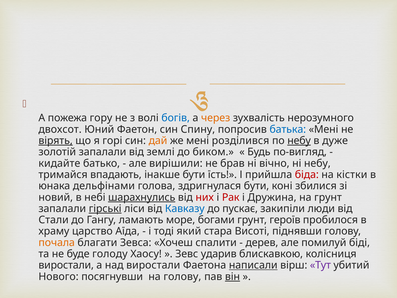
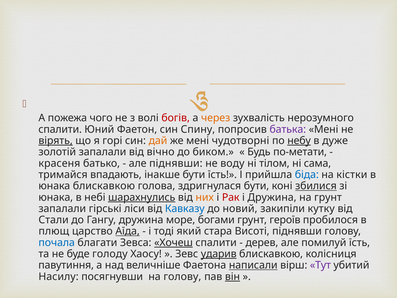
гору: гору -> чого (101, 118)
богів colour: blue -> red (176, 118)
двохсот: двохсот -> спалити (60, 129)
батька colour: blue -> purple (288, 129)
розділився: розділився -> чудотворні (241, 141)
землі: землі -> вічно (161, 152)
по-вигляд: по-вигляд -> по-метати (300, 152)
кидайте: кидайте -> красеня (59, 163)
але вирішили: вирішили -> піднявши (176, 163)
брав: брав -> воду (232, 163)
вічно: вічно -> тілом (274, 163)
ні небу: небу -> сама (317, 163)
біда colour: red -> blue (307, 175)
юнака дельфінами: дельфінами -> блискавкою (104, 186)
збилися underline: none -> present (316, 186)
новий: новий -> юнака (56, 197)
них colour: red -> orange (205, 197)
гірські underline: present -> none (105, 208)
пускає: пускає -> новий (240, 208)
люди: люди -> кутку (321, 208)
Гангу ламають: ламають -> дружина (141, 220)
храму: храму -> плющ (54, 231)
Аїда underline: none -> present (128, 231)
почала colour: orange -> blue (57, 242)
Хочеш underline: none -> present (173, 242)
помилуй біді: біді -> їсть (360, 242)
ударив underline: none -> present (219, 254)
виростали: виростали -> павутиння (66, 265)
над виростали: виростали -> величніше (153, 265)
Нового: Нового -> Насилу (59, 276)
